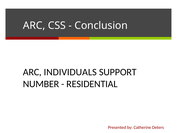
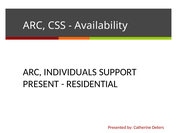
Conclusion: Conclusion -> Availability (101, 25)
NUMBER: NUMBER -> PRESENT (41, 84)
